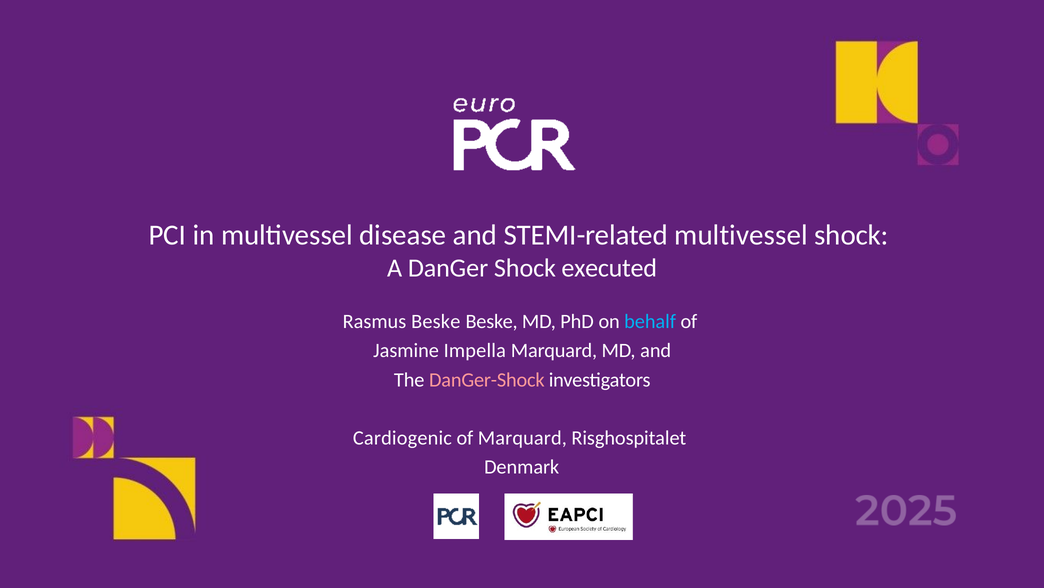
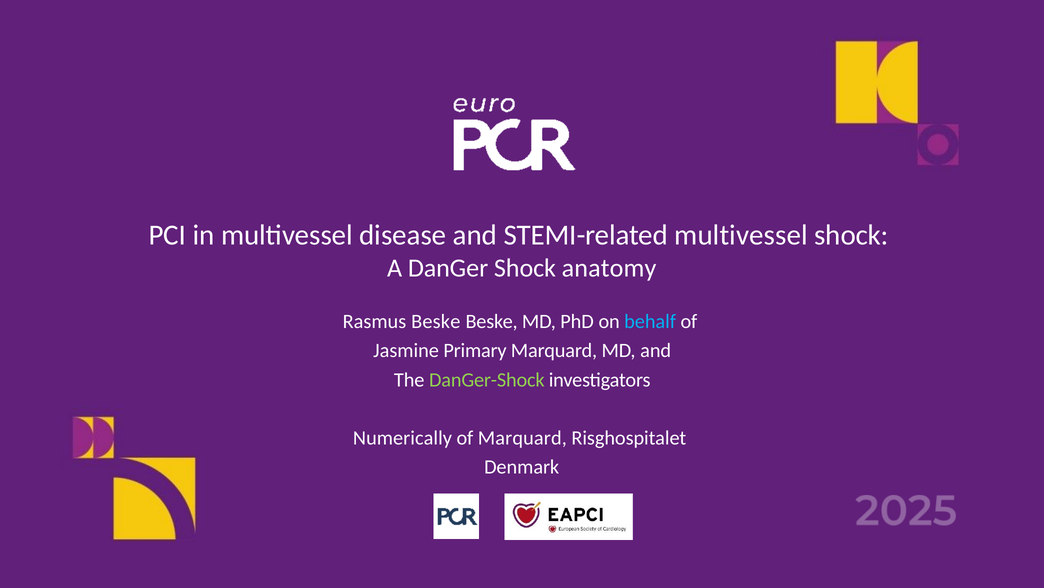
executed: executed -> anatomy (609, 268)
Impella: Impella -> Primary (475, 350)
DanGer-Shock colour: pink -> light green (487, 379)
Cardiogenic: Cardiogenic -> Numerically (403, 437)
